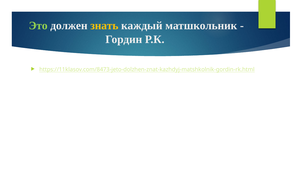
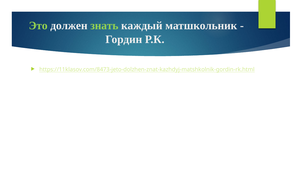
знать colour: yellow -> light green (104, 26)
